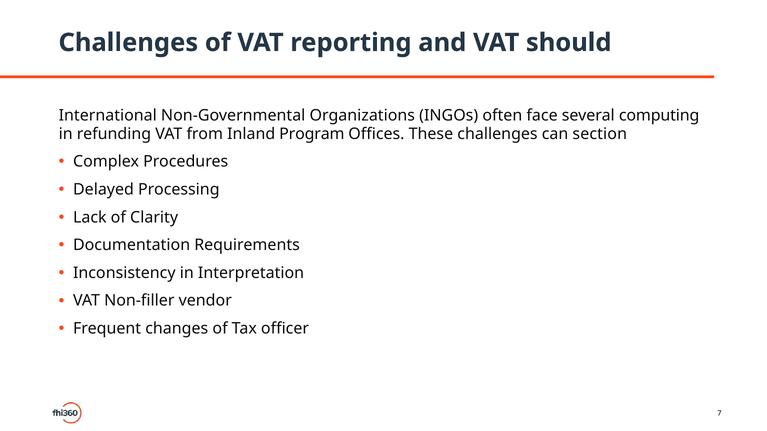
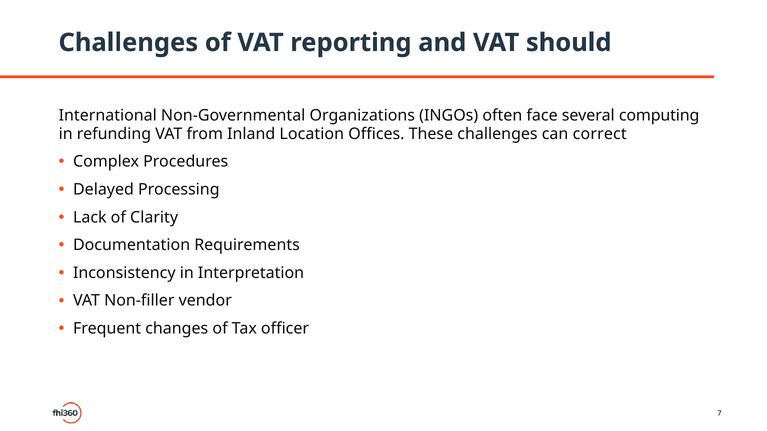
Program: Program -> Location (312, 134)
section: section -> correct (600, 134)
